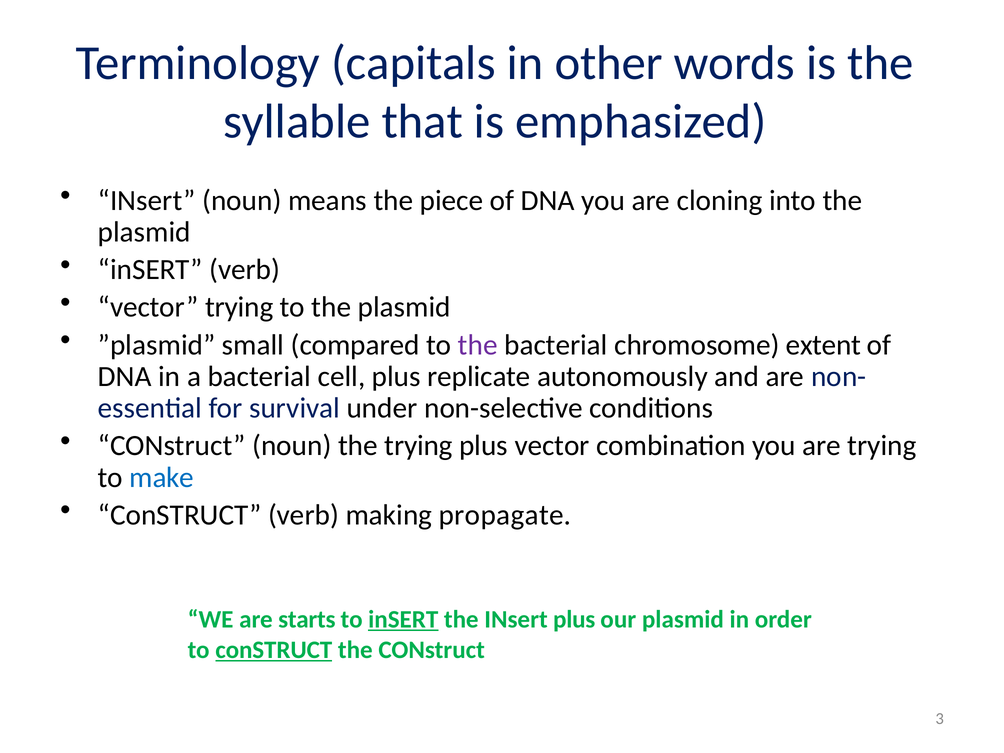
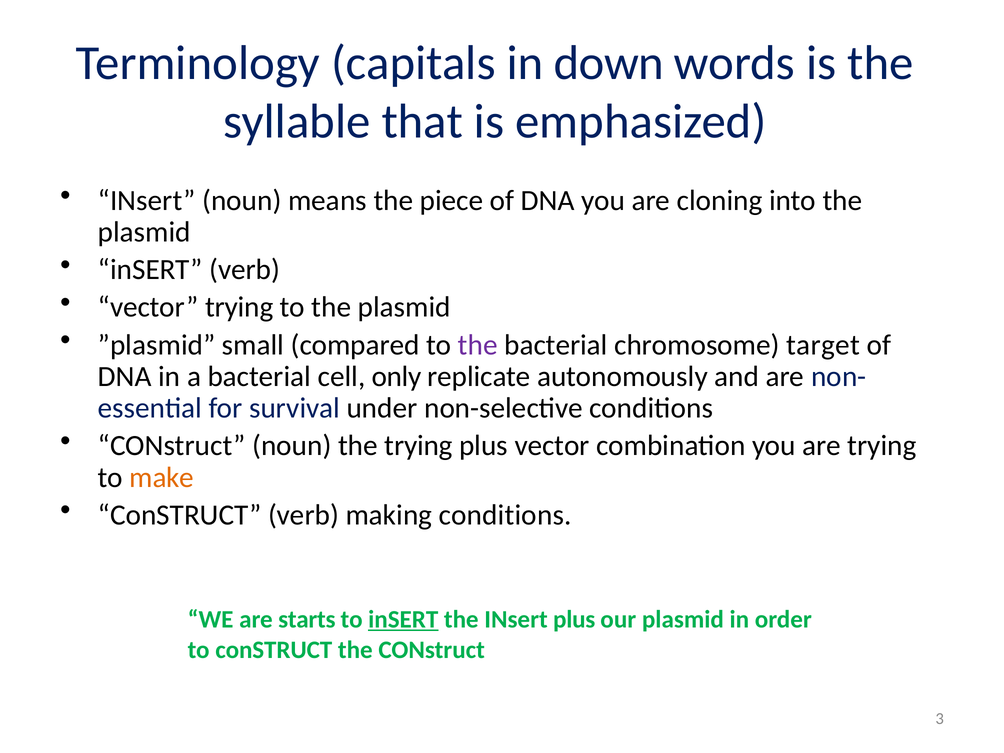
other: other -> down (609, 63)
extent: extent -> target (823, 345)
cell plus: plus -> only (396, 376)
make colour: blue -> orange (162, 477)
making propagate: propagate -> conditions (505, 515)
conSTRUCT underline: present -> none (274, 650)
